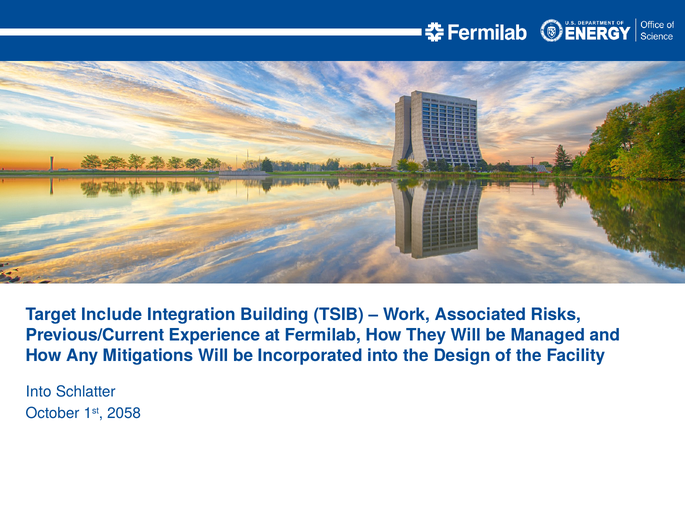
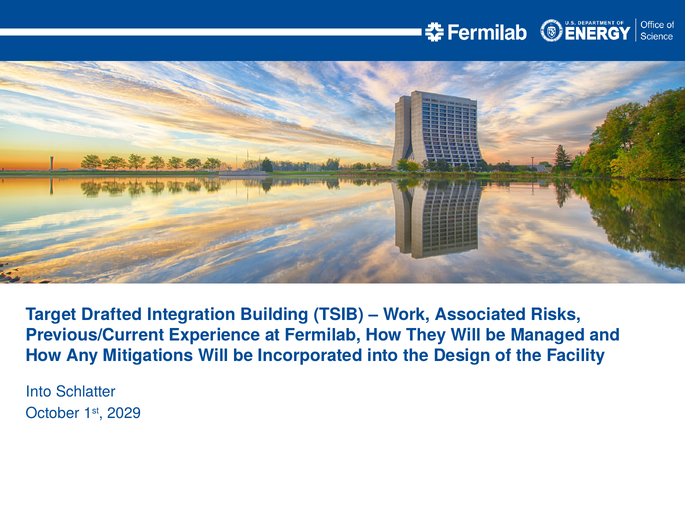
Include: Include -> Drafted (112, 314)
2058: 2058 -> 2029 (124, 413)
